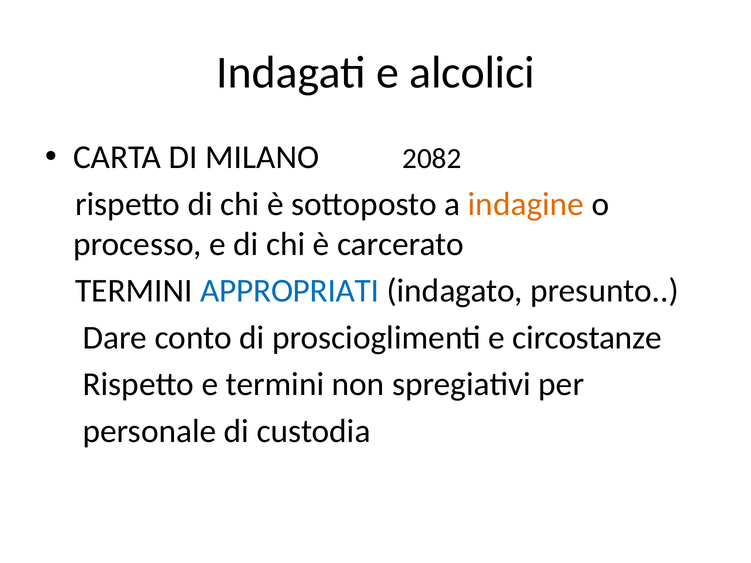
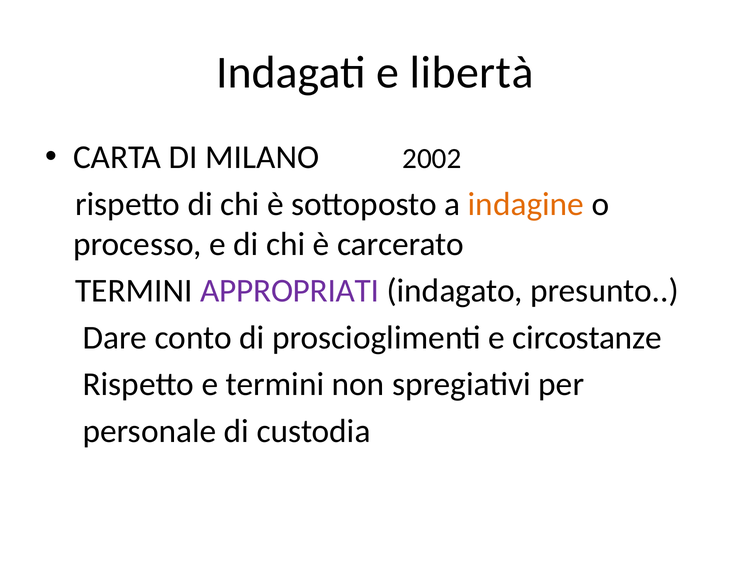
alcolici: alcolici -> libertà (472, 73)
2082: 2082 -> 2002 (432, 159)
APPROPRIATI colour: blue -> purple (290, 291)
